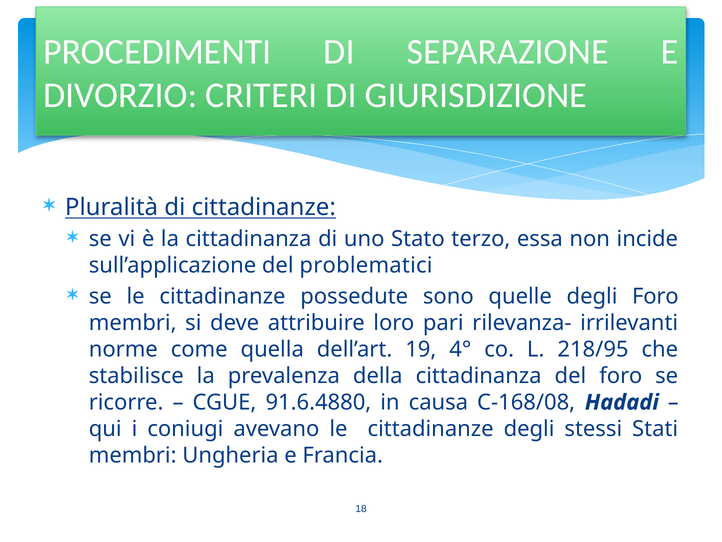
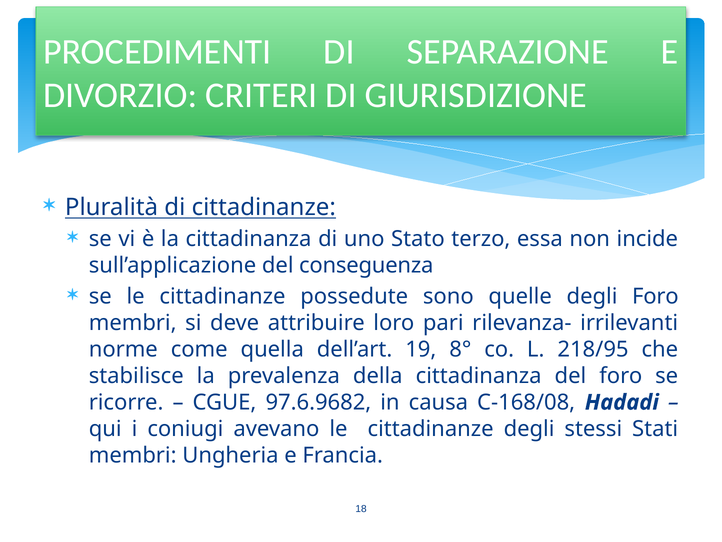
problematici: problematici -> conseguenza (366, 265)
4°: 4° -> 8° (460, 349)
91.6.4880: 91.6.4880 -> 97.6.9682 (318, 402)
